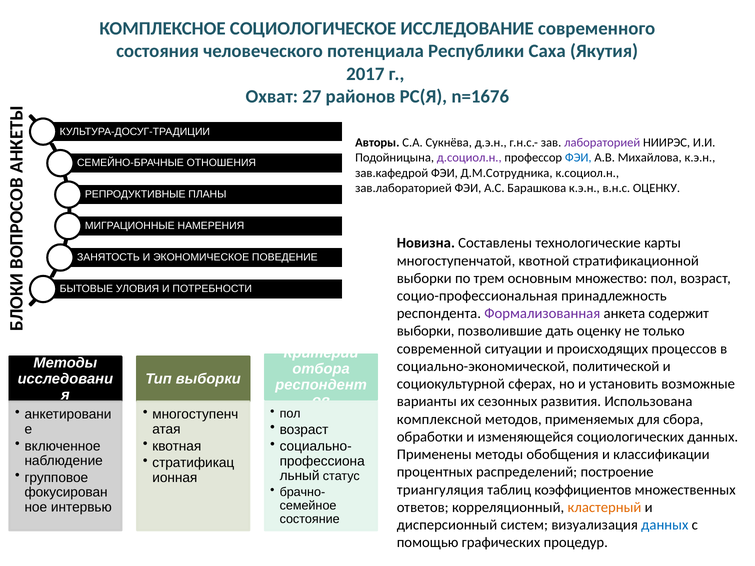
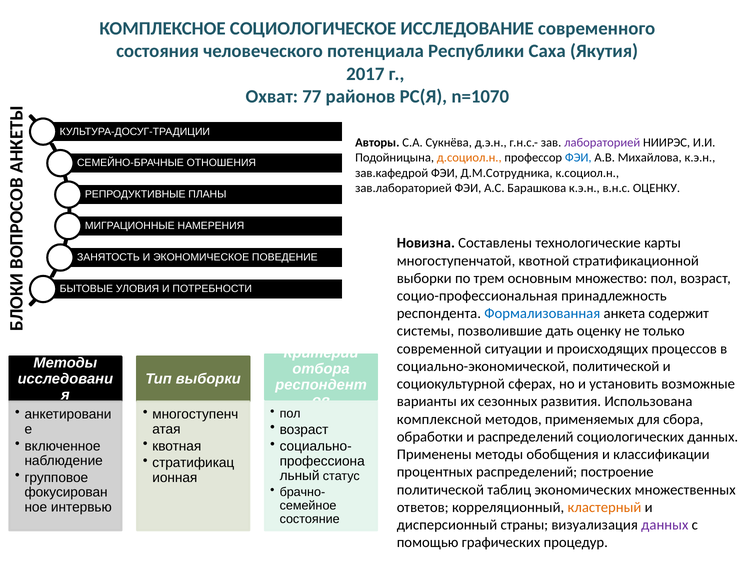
27: 27 -> 77 (312, 97)
n=1676: n=1676 -> n=1070 (480, 97)
д.социол.н colour: purple -> orange (469, 158)
Формализованная colour: purple -> blue (542, 314)
выборки: выборки -> системы (426, 331)
и изменяющейся: изменяющейся -> распределений (526, 437)
триангуляция: триангуляция -> политической (440, 490)
коэффициентов: коэффициентов -> экономических (583, 490)
систем: систем -> страны (524, 525)
данных colour: blue -> purple (665, 525)
